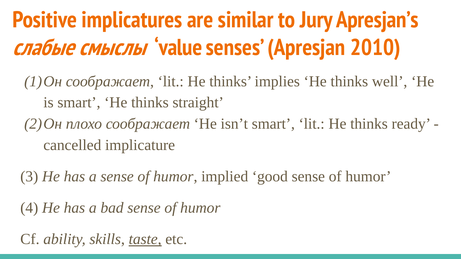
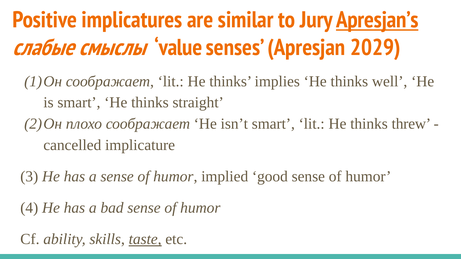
Apresjan’s underline: none -> present (377, 20)
2010: 2010 -> 2029 (375, 48)
ready: ready -> threw (411, 124)
